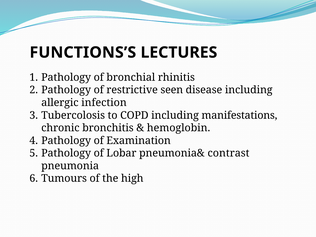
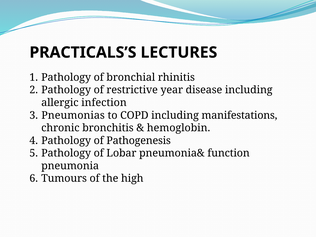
FUNCTIONS’S: FUNCTIONS’S -> PRACTICALS’S (83, 52)
seen: seen -> year (172, 90)
Tubercolosis: Tubercolosis -> Pneumonias (73, 115)
Examination: Examination -> Pathogenesis (139, 141)
contrast: contrast -> function (229, 153)
